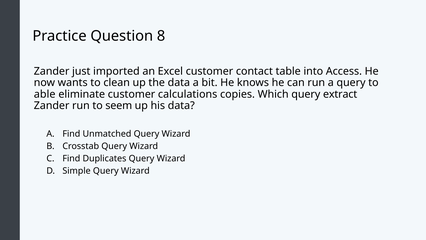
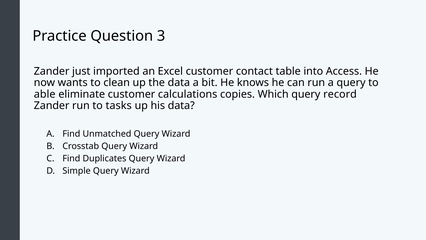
8: 8 -> 3 (161, 36)
extract: extract -> record (340, 94)
seem: seem -> tasks (119, 106)
